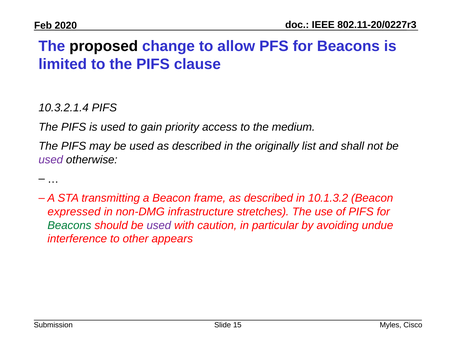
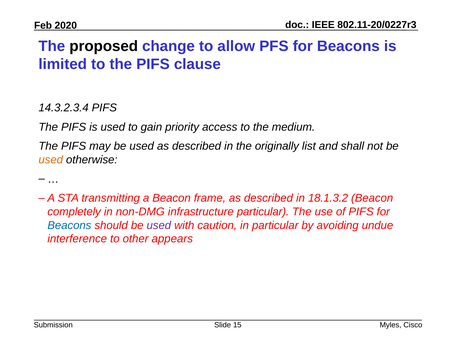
10.3.2.1.4: 10.3.2.1.4 -> 14.3.2.3.4 (64, 108)
used colour: purple -> orange (51, 160)
10.1.3.2: 10.1.3.2 -> 18.1.3.2 (328, 198)
expressed: expressed -> completely (74, 212)
infrastructure stretches: stretches -> particular (263, 212)
Beacons colour: green -> blue (69, 225)
